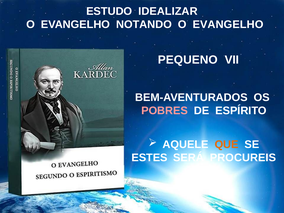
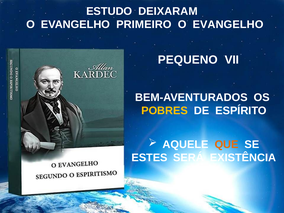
IDEALIZAR: IDEALIZAR -> DEIXARAM (168, 11)
NOTANDO: NOTANDO -> PRIMEIRO (144, 24)
POBRES colour: pink -> yellow (165, 111)
PROCUREIS: PROCUREIS -> EXISTÊNCIA (243, 158)
